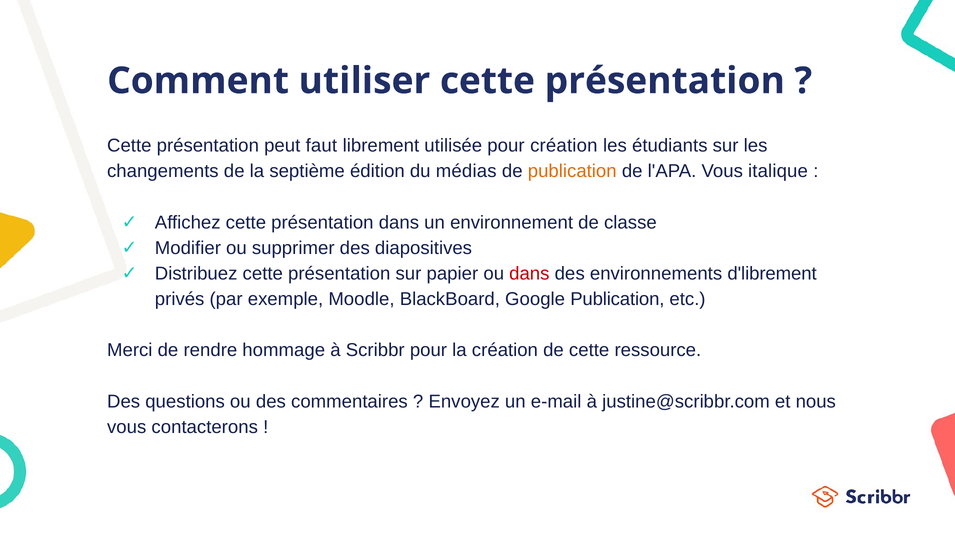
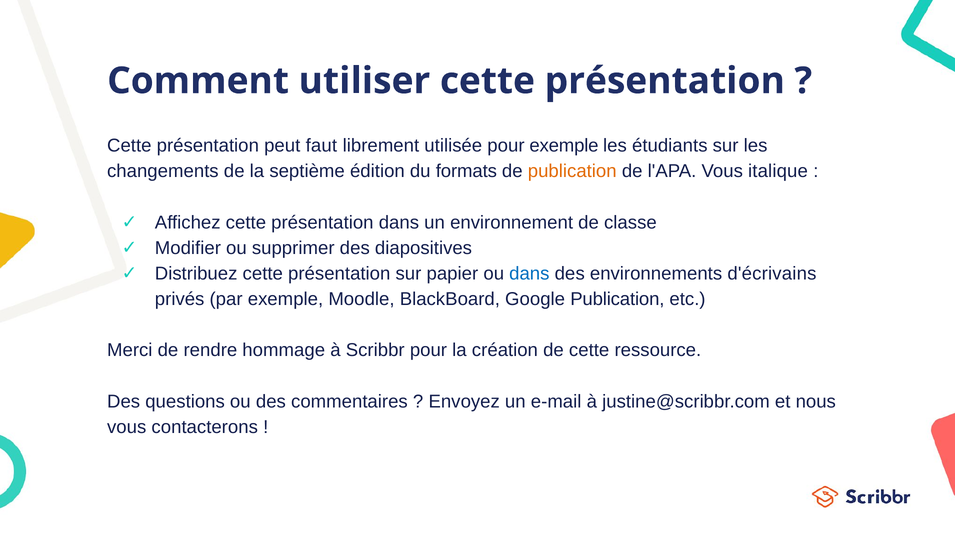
pour création: création -> exemple (564, 146)
médias: médias -> formats (466, 171)
dans colour: red -> blue (529, 274)
d'librement: d'librement -> d'écrivains (772, 274)
